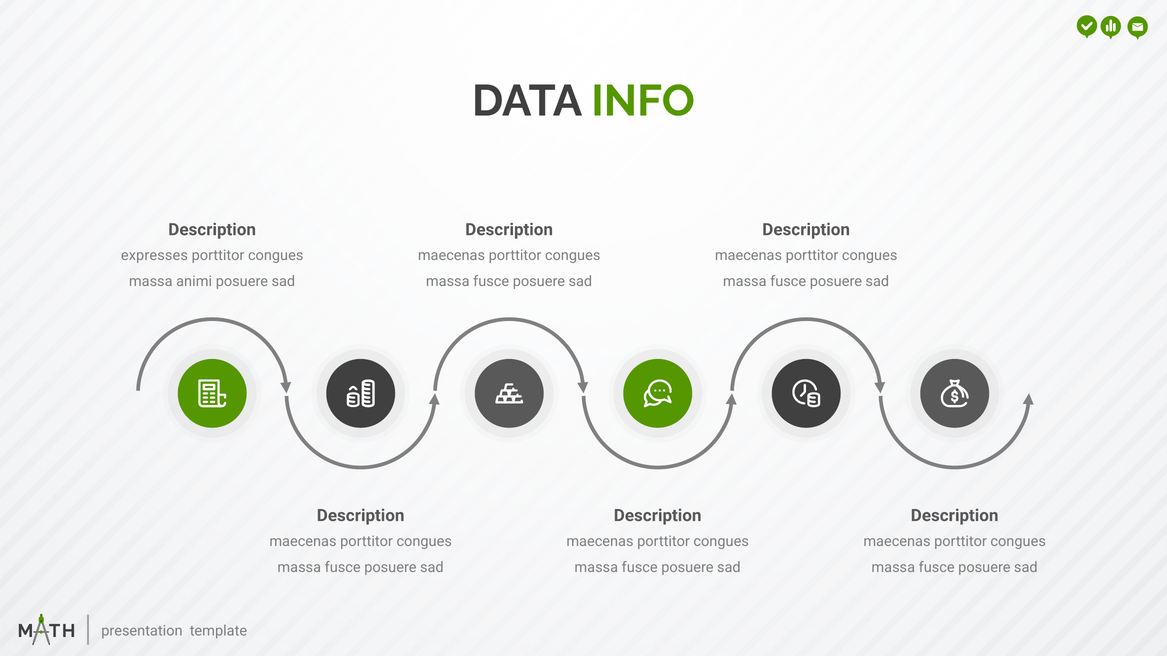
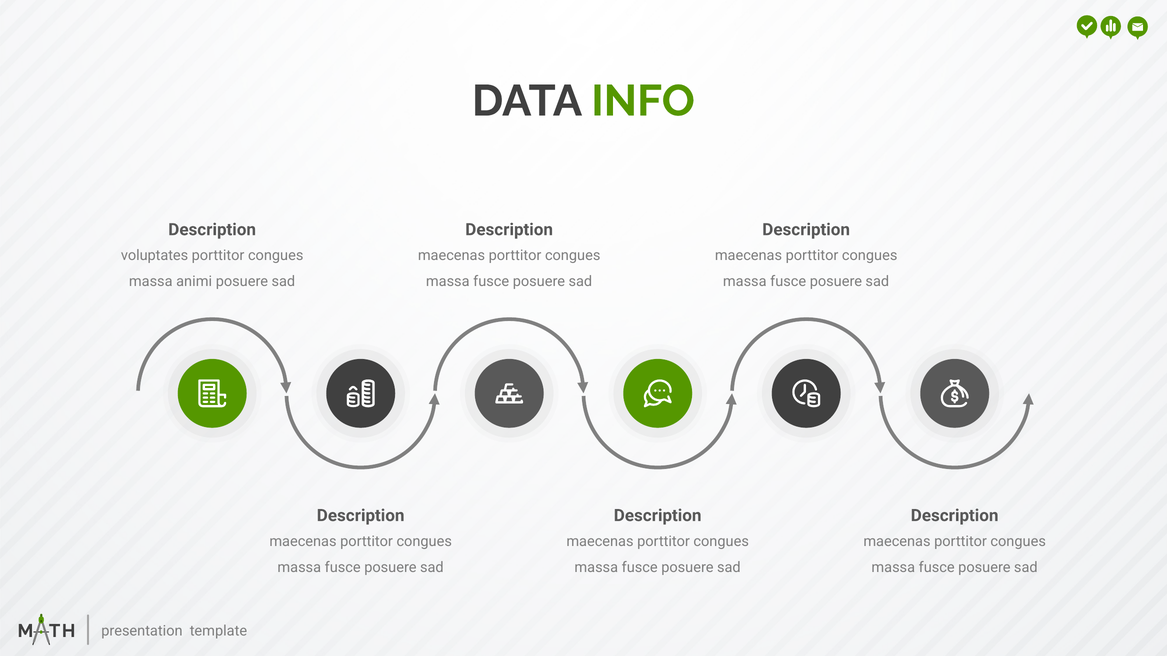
expresses: expresses -> voluptates (155, 255)
